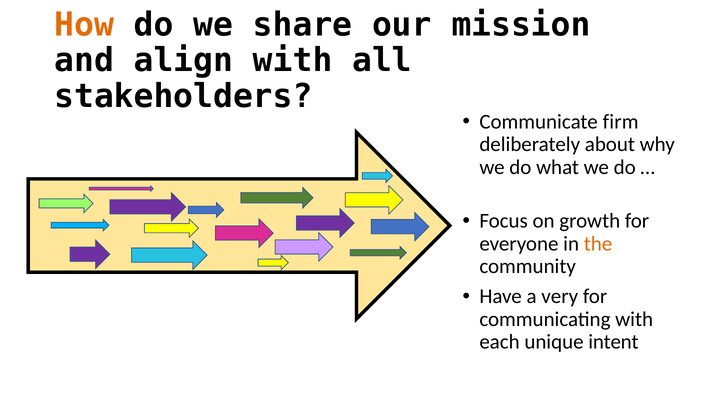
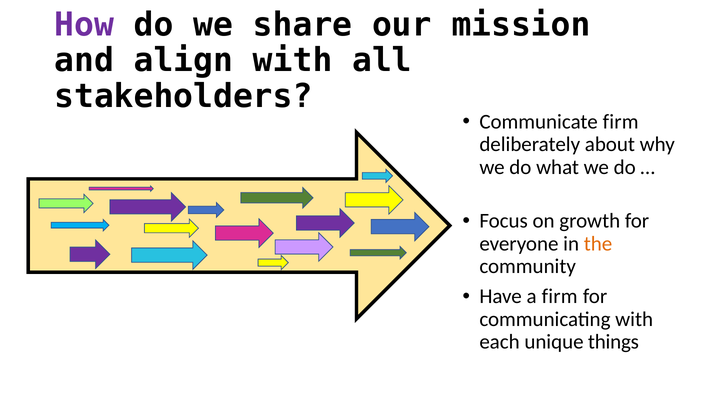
How colour: orange -> purple (84, 25)
a very: very -> firm (560, 297)
intent: intent -> things (613, 342)
